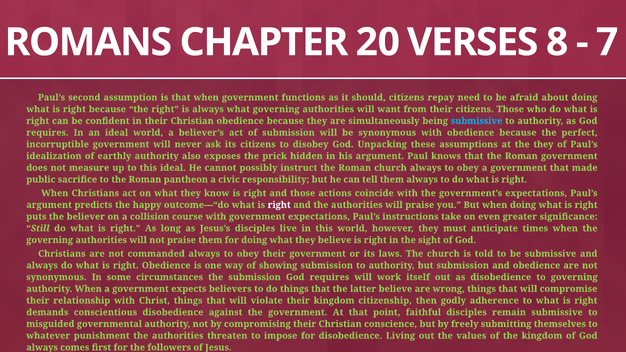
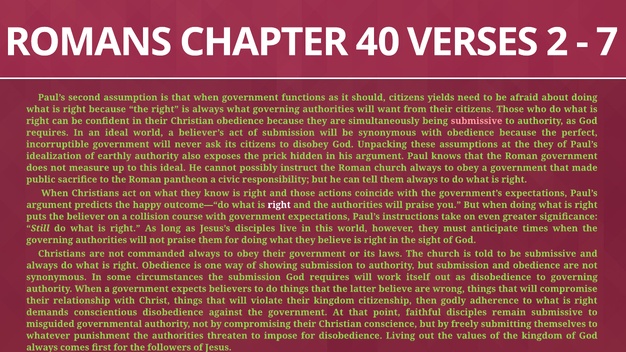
20: 20 -> 40 (378, 42)
8: 8 -> 2 (557, 42)
repay: repay -> yields (441, 98)
submissive colour: light blue -> pink (477, 121)
